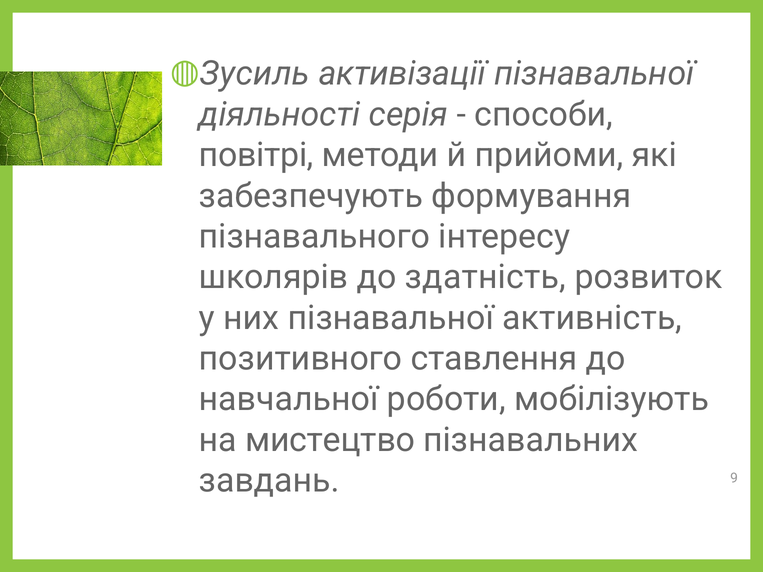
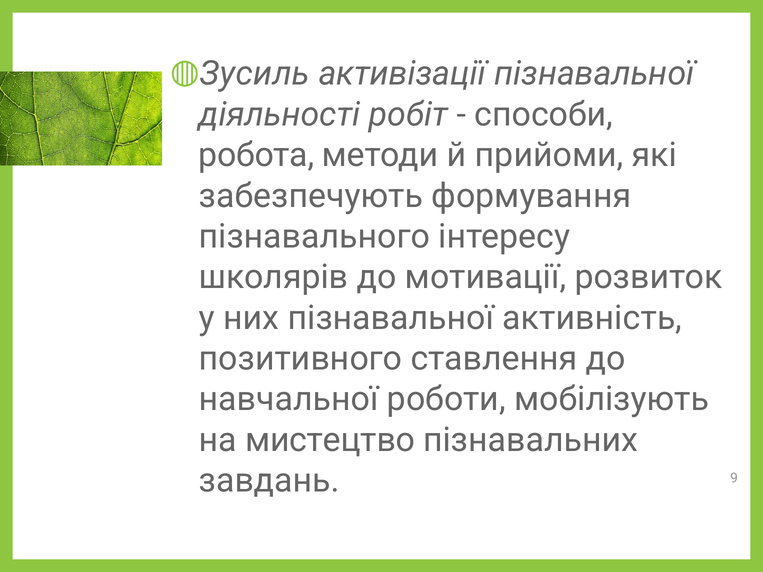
серія: серія -> робіт (408, 115)
повітрі: повітрі -> робота (256, 155)
здатність: здатність -> мотивації (486, 277)
